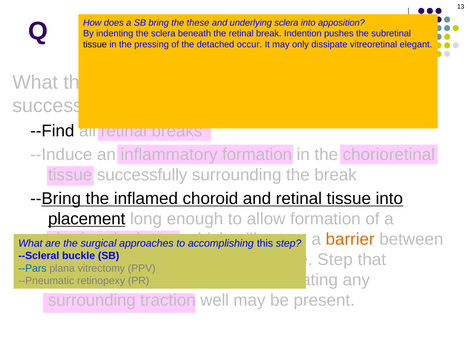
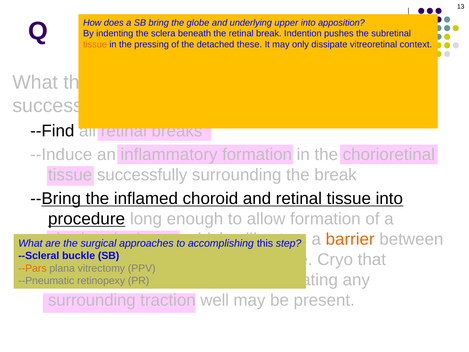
bring the these: these -> globe (198, 23)
underlying sclera: sclera -> upper (286, 23)
tissue colour: black -> orange (95, 45)
detached occur: occur -> these (249, 45)
elegant: elegant -> context (416, 45)
placement: placement -> procedure (87, 219)
Step: Step -> Cryo (335, 259)
--Pars colour: blue -> orange (32, 268)
